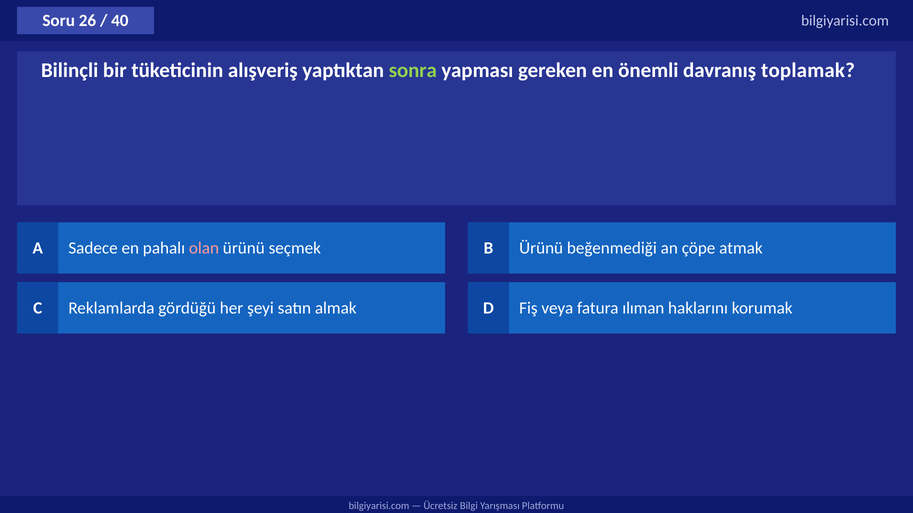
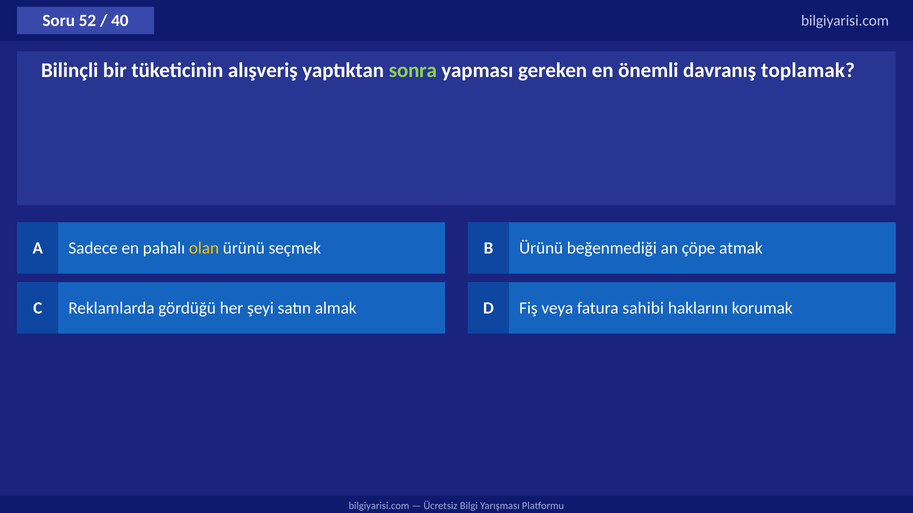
26: 26 -> 52 (87, 21)
olan colour: pink -> yellow (204, 248)
ılıman: ılıman -> sahibi (643, 308)
